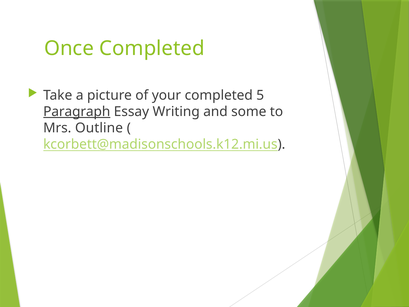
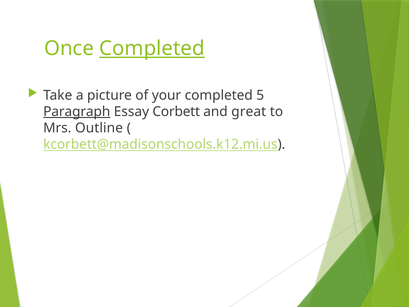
Completed underline: none -> present (152, 48)
Writing: Writing -> Corbett (176, 112)
some: some -> great (249, 112)
